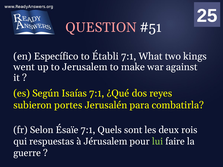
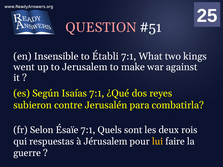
Específico: Específico -> Insensible (56, 56)
portes: portes -> contre (68, 105)
lui colour: light green -> yellow (158, 142)
